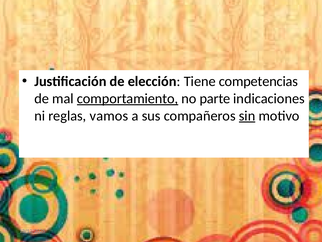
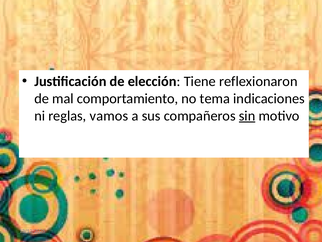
competencias: competencias -> reflexionaron (258, 81)
comportamiento underline: present -> none (128, 98)
parte: parte -> tema (215, 98)
